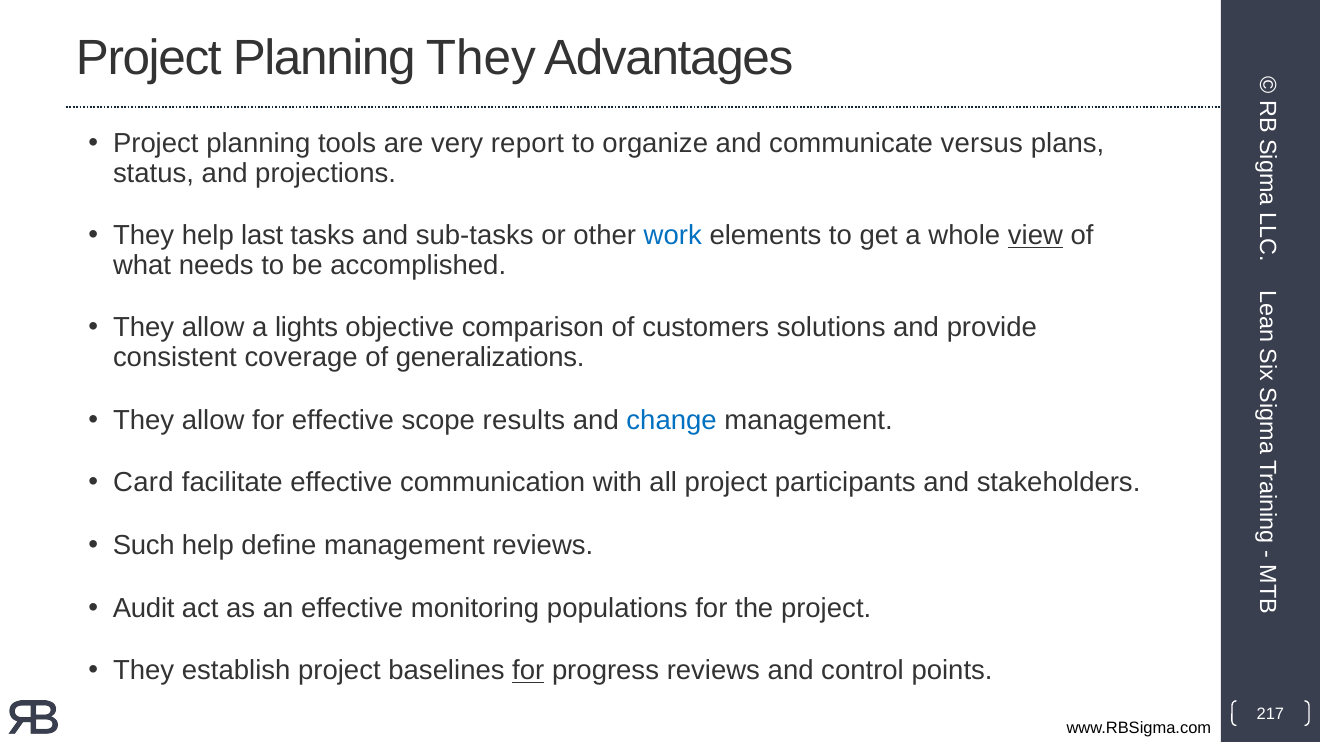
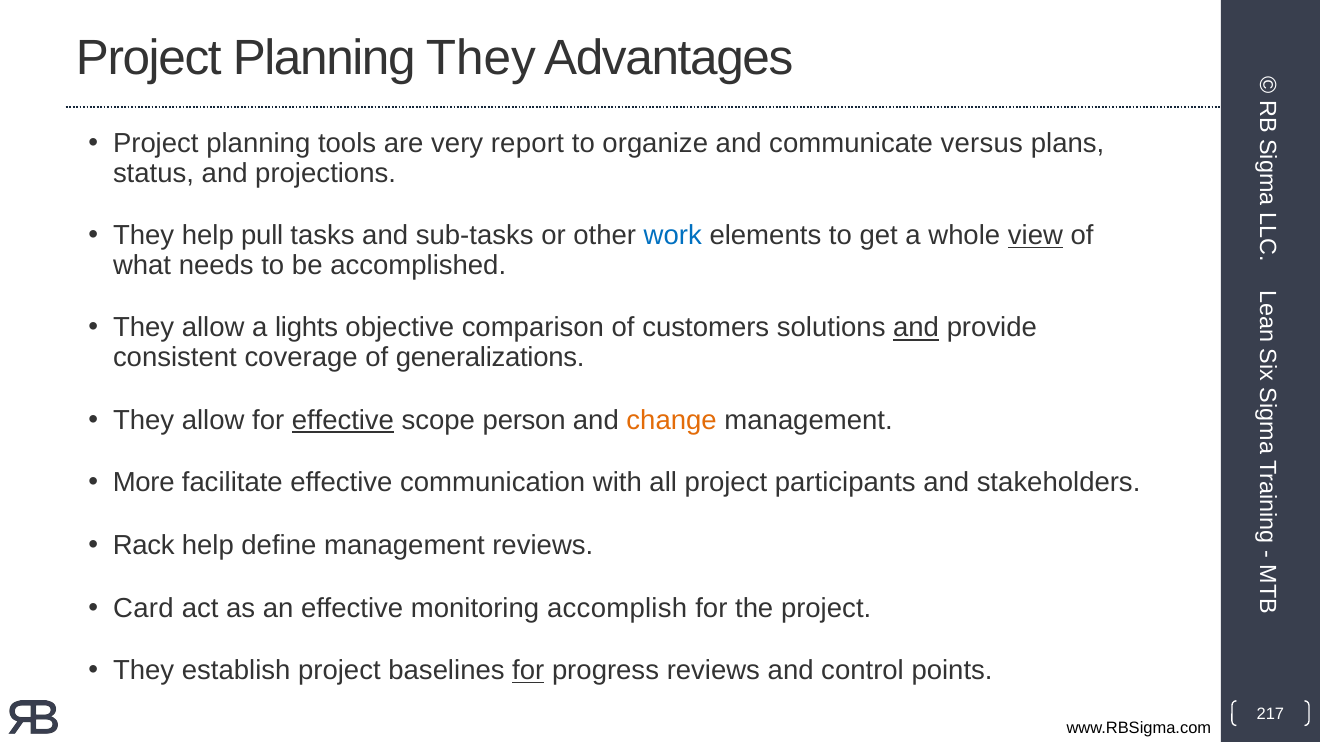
last: last -> pull (262, 236)
and underline: none -> present (916, 328)
effective underline: none -> present (343, 421)
results: results -> person (524, 421)
change colour: blue -> orange (672, 421)
Card: Card -> More (144, 483)
Such: Such -> Rack (144, 546)
Audit: Audit -> Card (143, 609)
populations: populations -> accomplish (617, 609)
